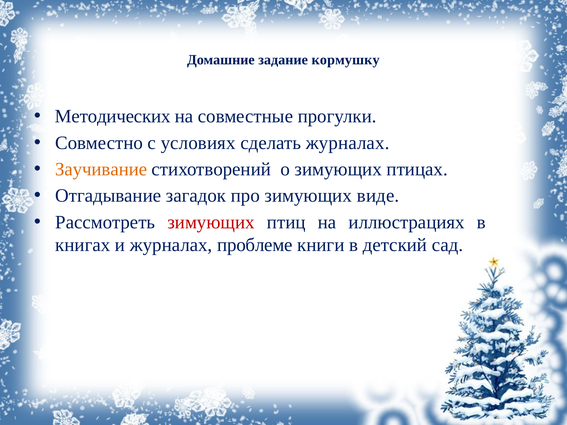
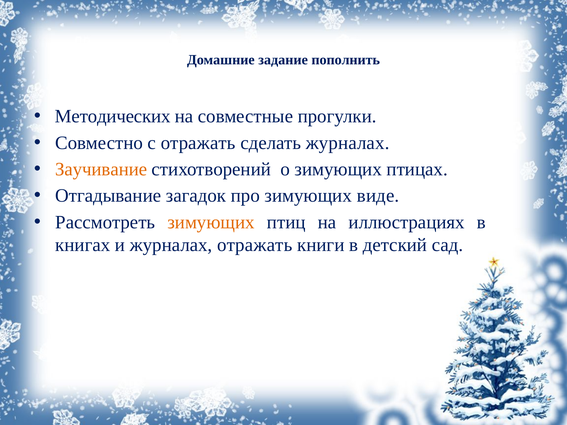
кормушку: кормушку -> пополнить (346, 60)
с условиях: условиях -> отражать (198, 143)
зимующих colour: red -> orange (211, 222)
журналах проблеме: проблеме -> отражать (255, 245)
